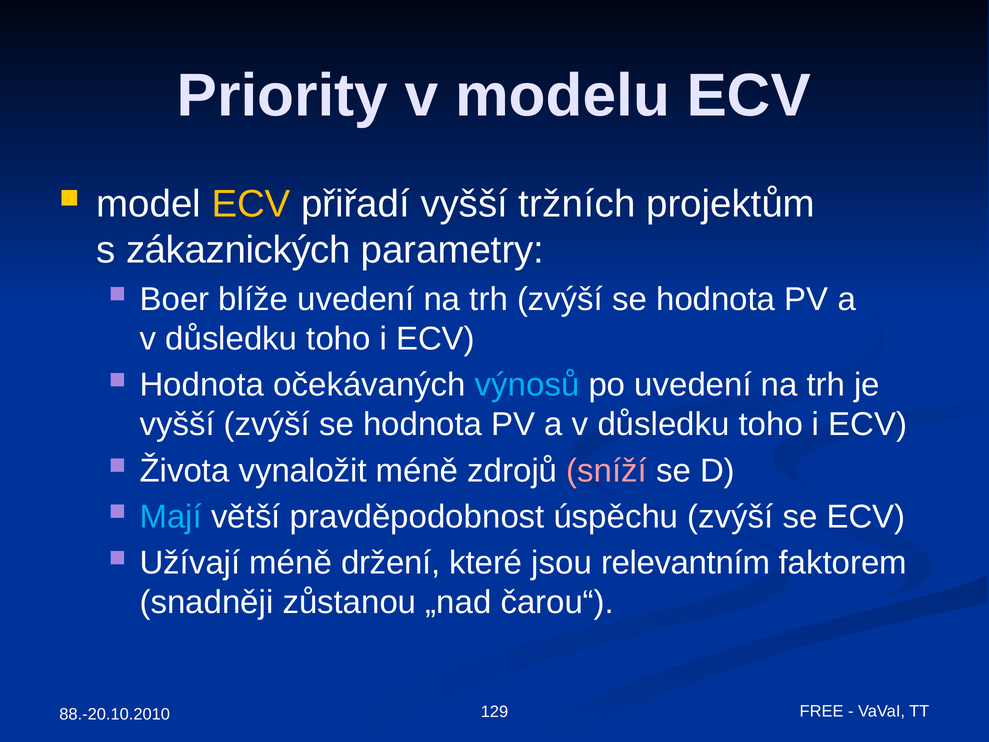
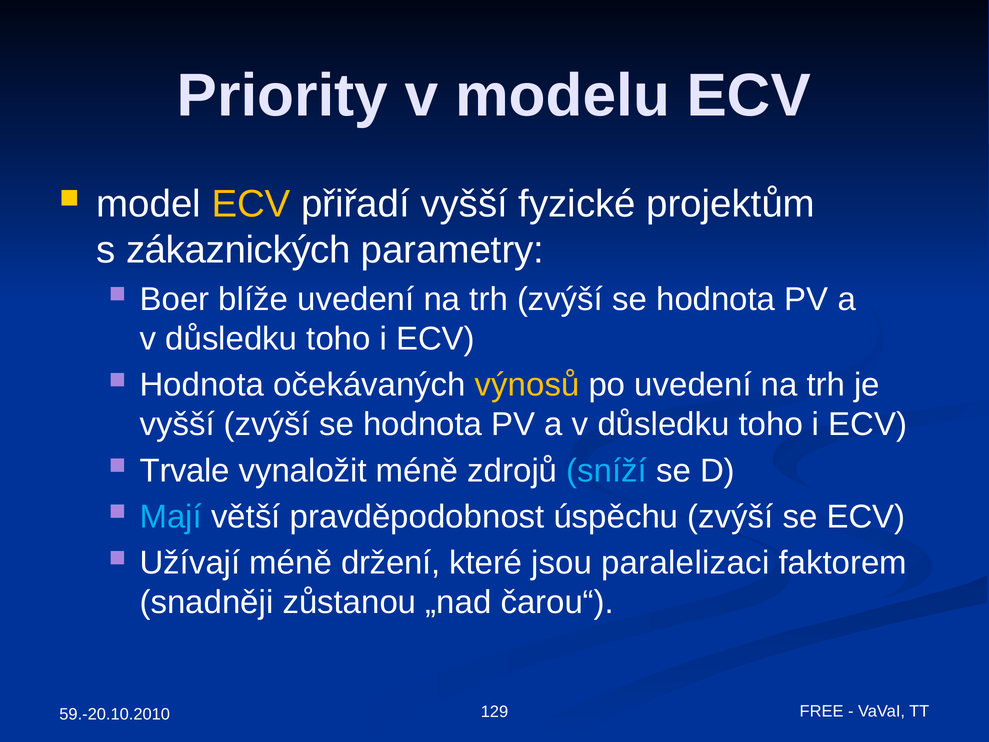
tržních: tržních -> fyzické (577, 204)
výnosů colour: light blue -> yellow (527, 385)
Života: Života -> Trvale (185, 470)
sníží colour: pink -> light blue (607, 470)
relevantním: relevantním -> paralelizaci (685, 563)
88.-20.10.2010: 88.-20.10.2010 -> 59.-20.10.2010 (115, 714)
